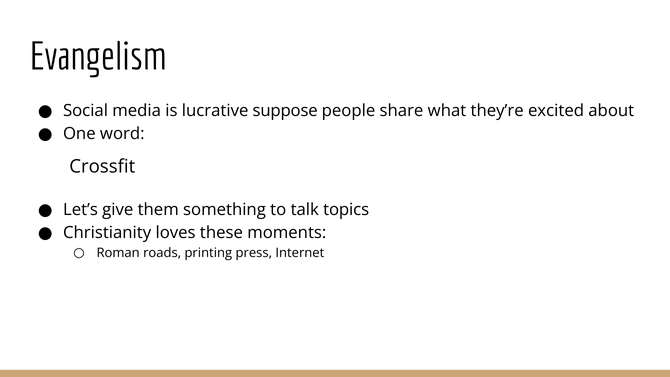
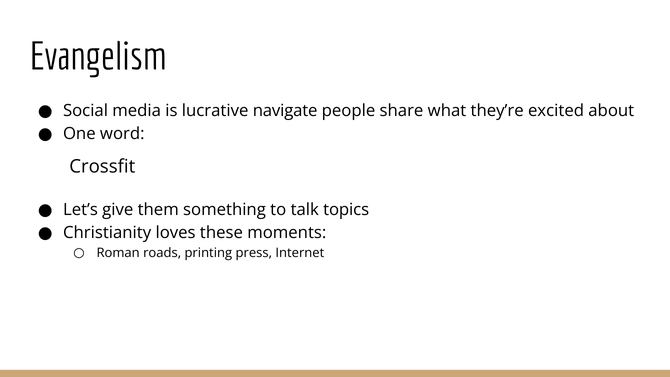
suppose: suppose -> navigate (285, 111)
